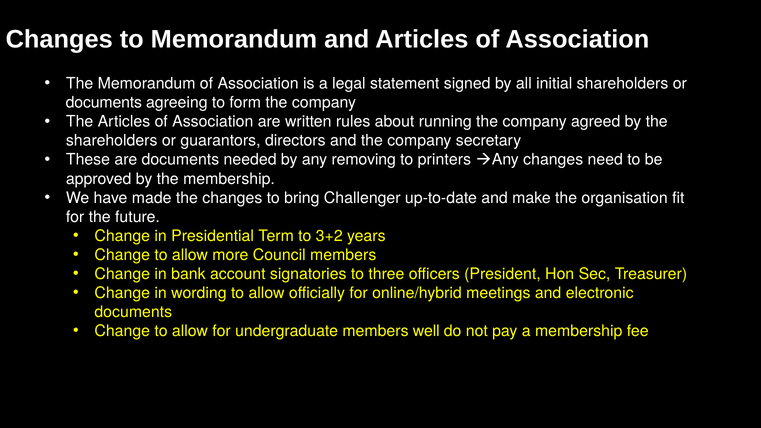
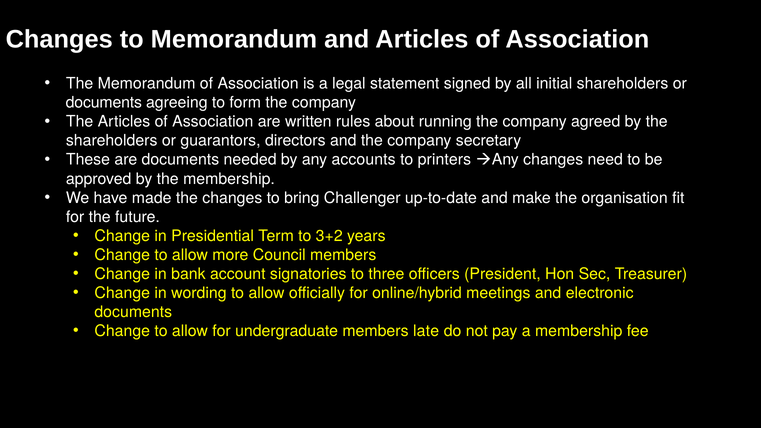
removing: removing -> accounts (364, 160)
well: well -> late (426, 331)
